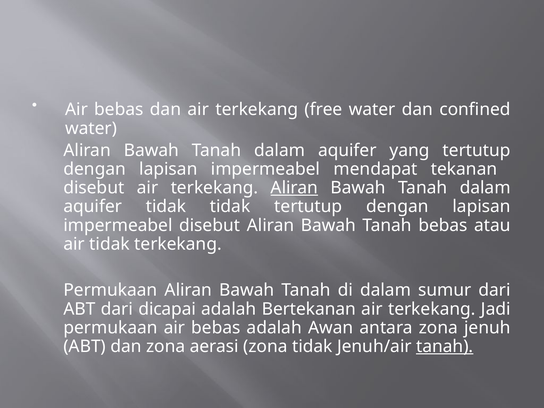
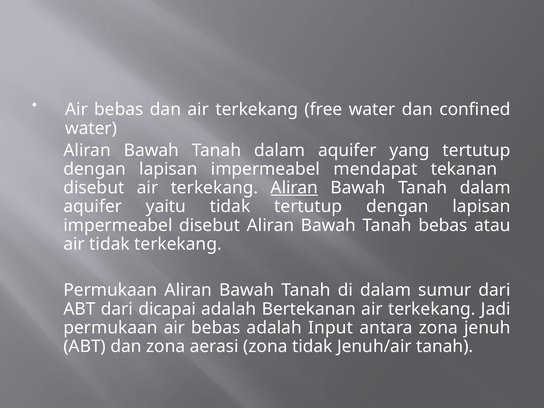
aquifer tidak: tidak -> yaitu (166, 207)
Awan: Awan -> Input (331, 328)
tanah underline: present -> none (445, 346)
